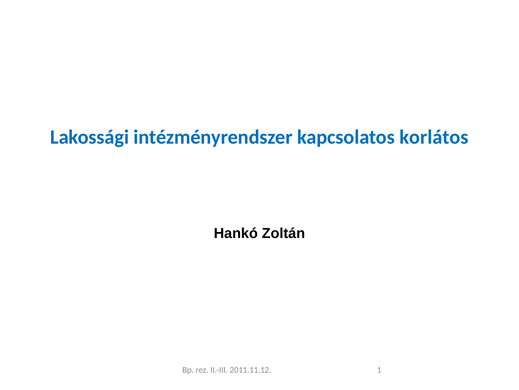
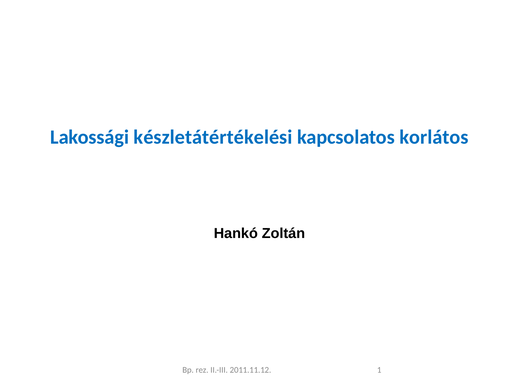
intézményrendszer: intézményrendszer -> készletátértékelési (213, 137)
